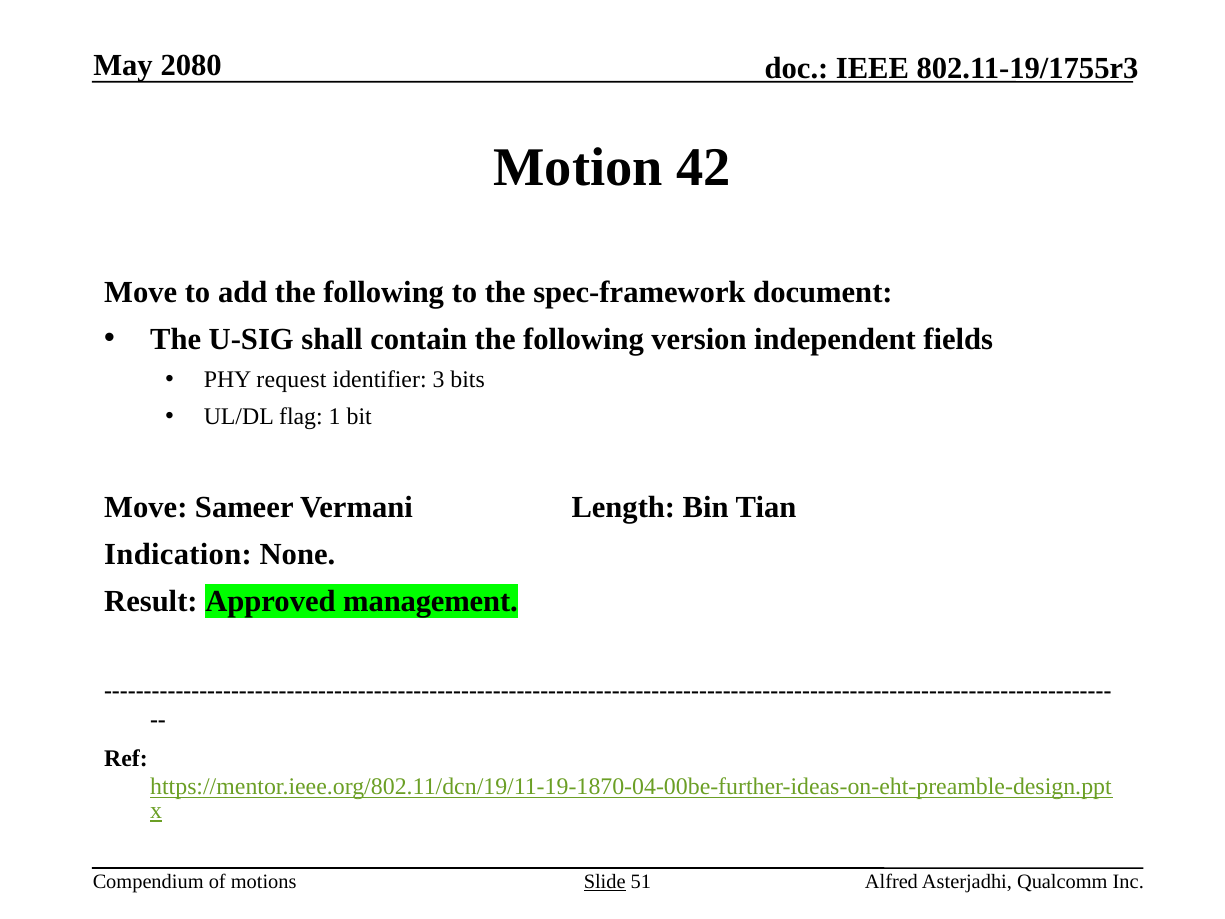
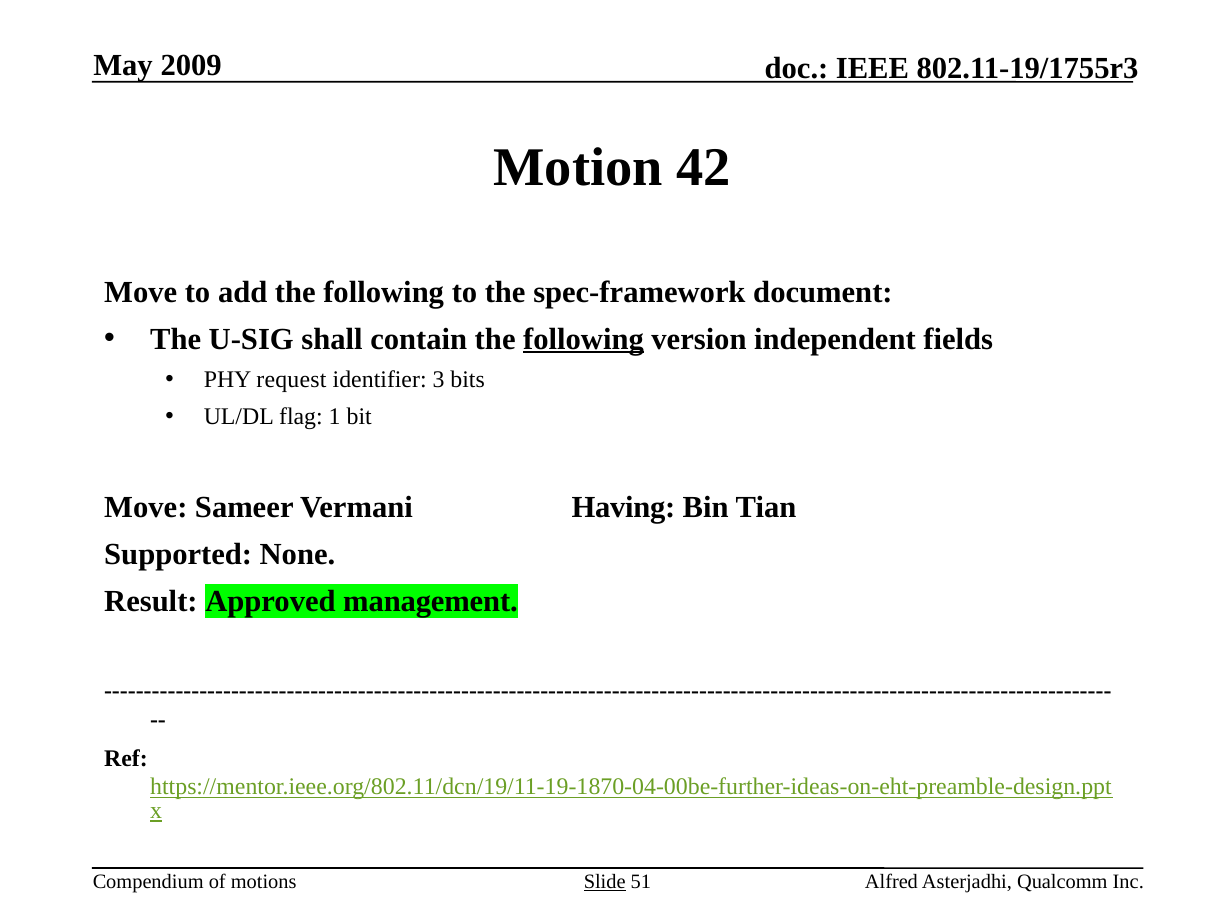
2080: 2080 -> 2009 (191, 65)
following underline: none -> present (584, 339)
Length: Length -> Having (623, 507)
Indication: Indication -> Supported (178, 554)
